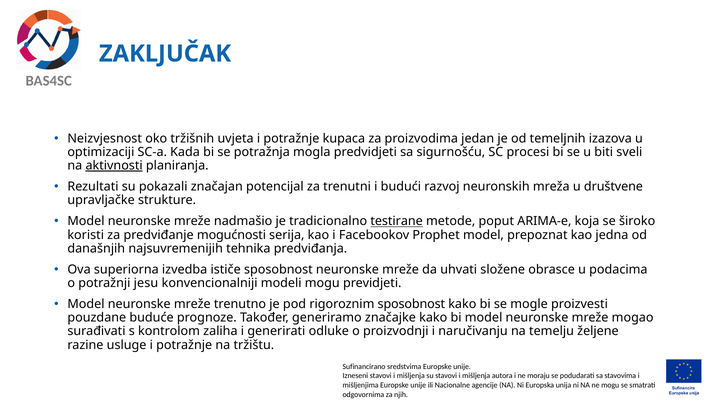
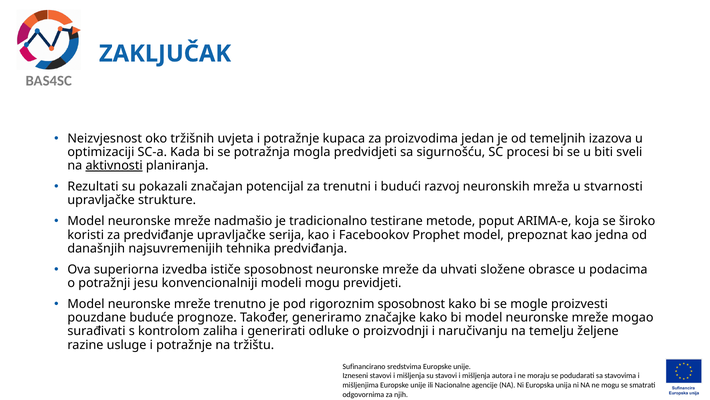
društvene: društvene -> stvarnosti (613, 186)
testirane underline: present -> none (397, 221)
predviđanje mogućnosti: mogućnosti -> upravljačke (231, 234)
